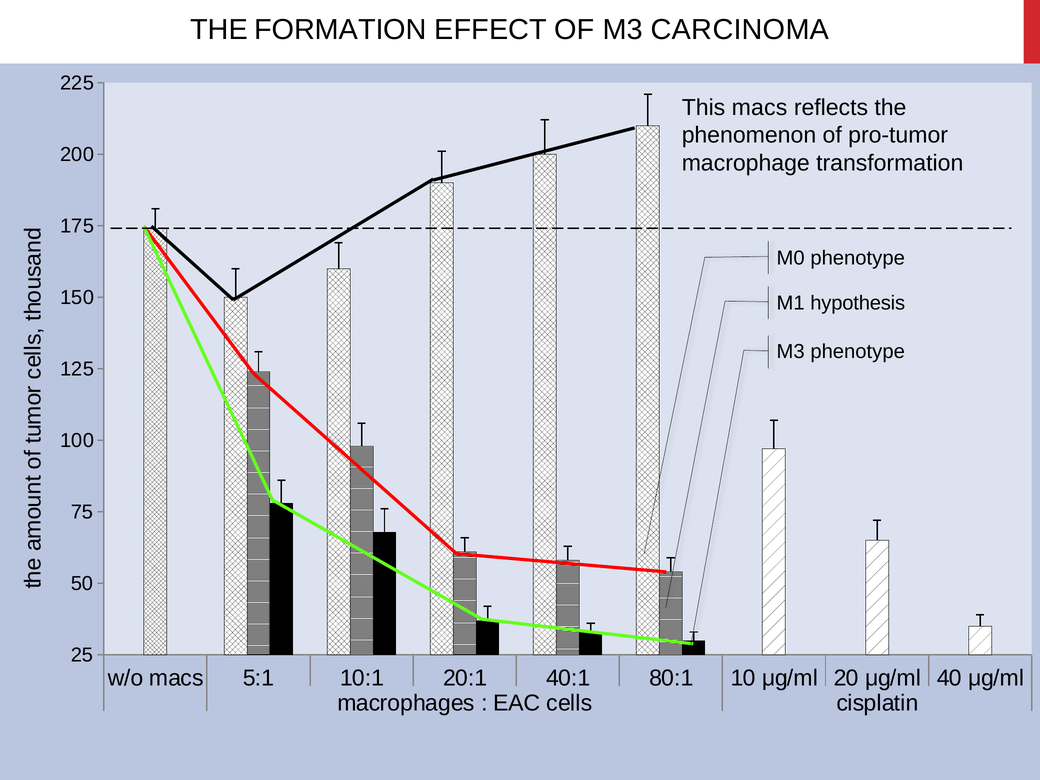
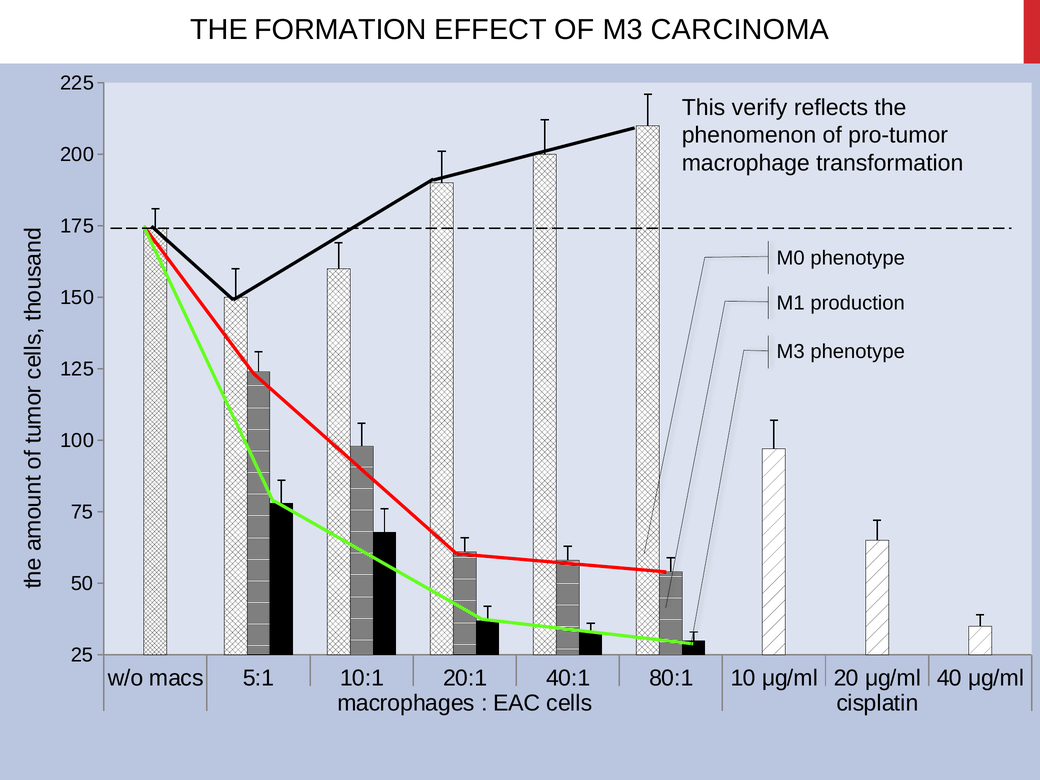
This macs: macs -> verify (760, 108)
hypothesis: hypothesis -> production (858, 303)
